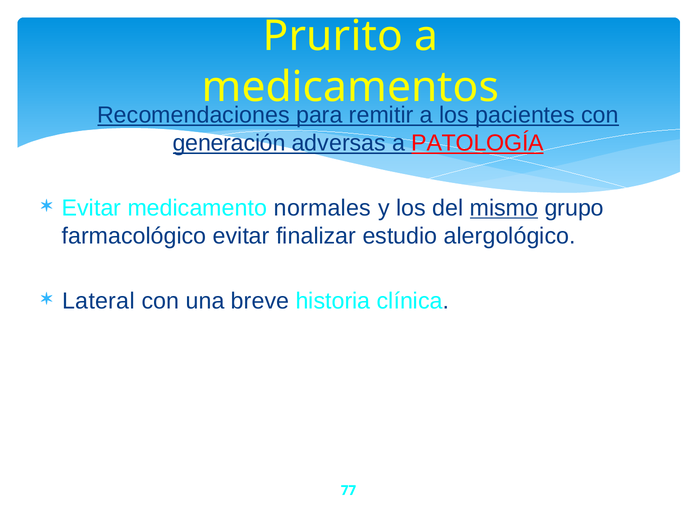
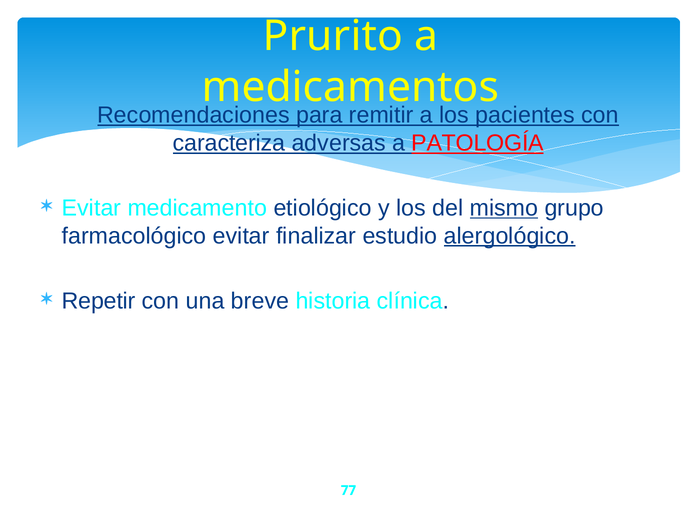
generación: generación -> caracteriza (229, 143)
normales: normales -> etiológico (323, 208)
alergológico underline: none -> present (510, 236)
Lateral: Lateral -> Repetir (99, 301)
